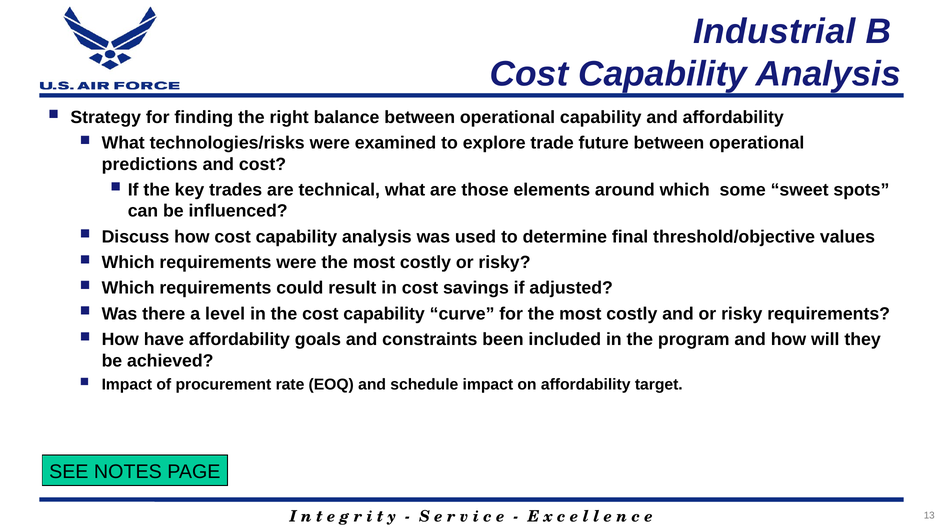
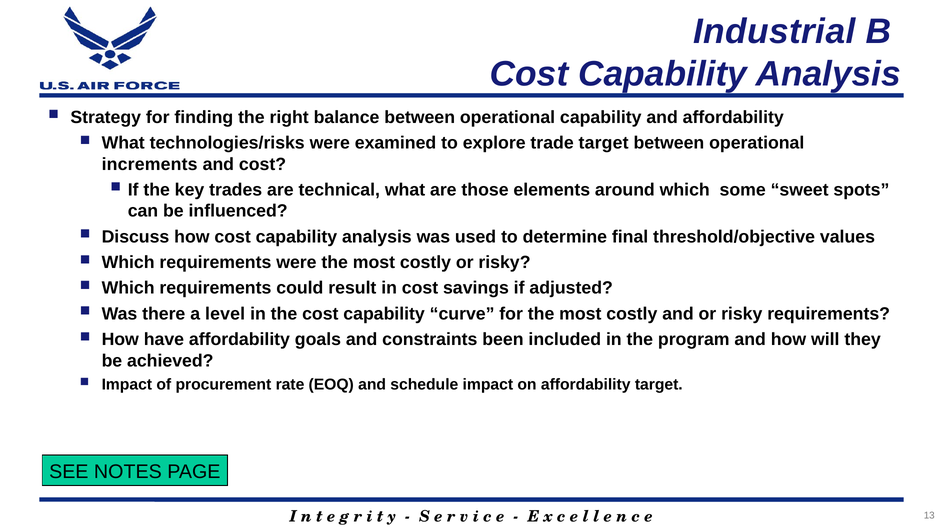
trade future: future -> target (604, 143)
predictions: predictions -> increments (150, 164)
